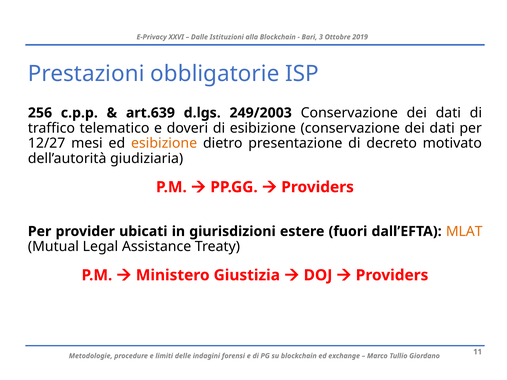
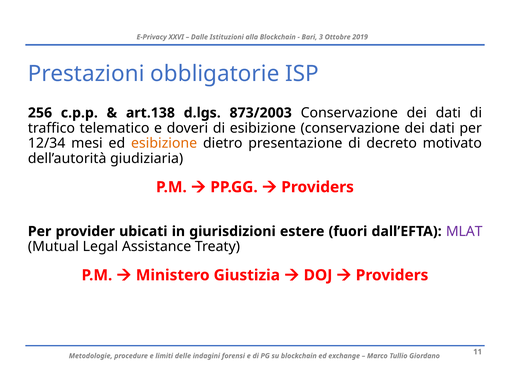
art.639: art.639 -> art.138 (150, 113)
249/2003: 249/2003 -> 873/2003 (261, 113)
12/27: 12/27 -> 12/34 (47, 143)
MLAT colour: orange -> purple (464, 232)
